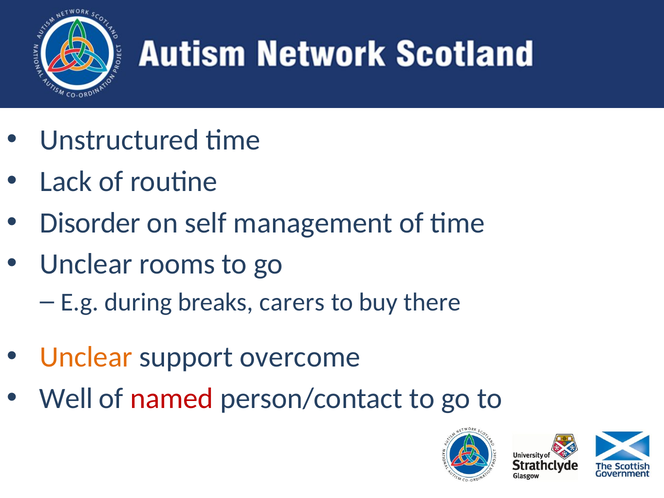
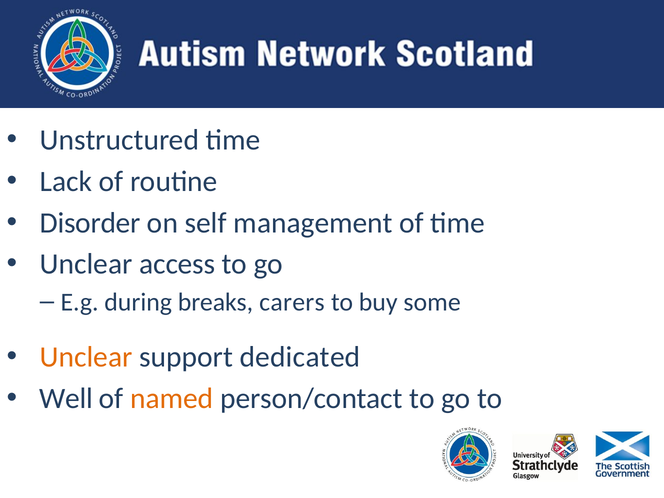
rooms: rooms -> access (177, 264)
there: there -> some (432, 302)
overcome: overcome -> dedicated (300, 357)
named colour: red -> orange (172, 399)
